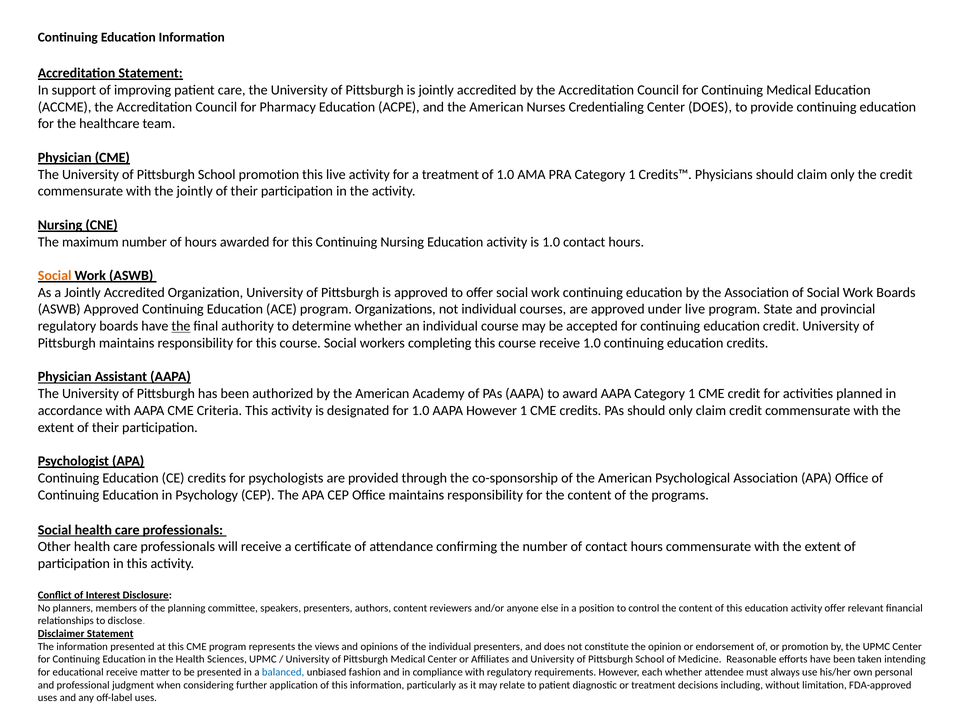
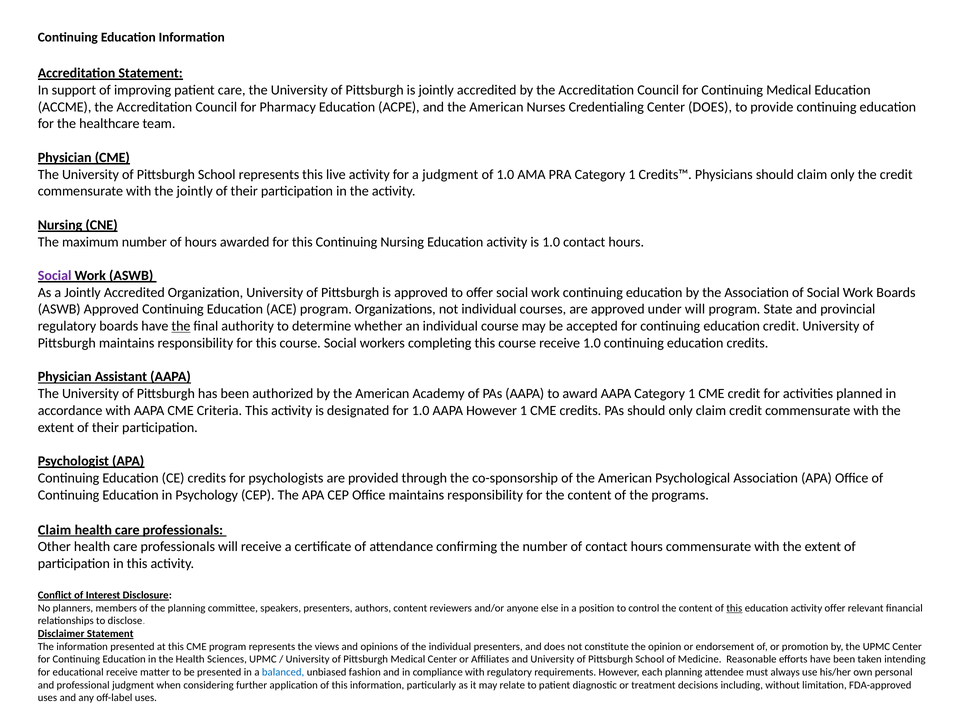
School promotion: promotion -> represents (269, 174)
a treatment: treatment -> judgment (450, 174)
Social colour: orange -> purple (55, 276)
under live: live -> will (695, 309)
Social: Social -> Claim (55, 530)
this underline: none -> present (734, 608)
each whether: whether -> planning (684, 672)
